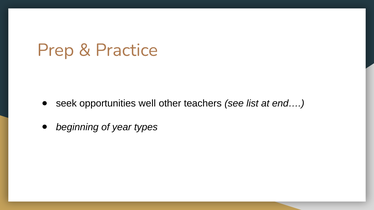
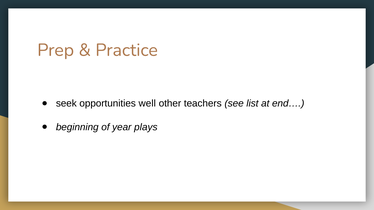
types: types -> plays (146, 127)
